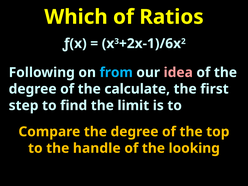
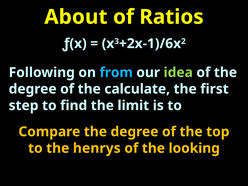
Which: Which -> About (76, 17)
idea colour: pink -> light green (178, 72)
handle: handle -> henrys (97, 148)
